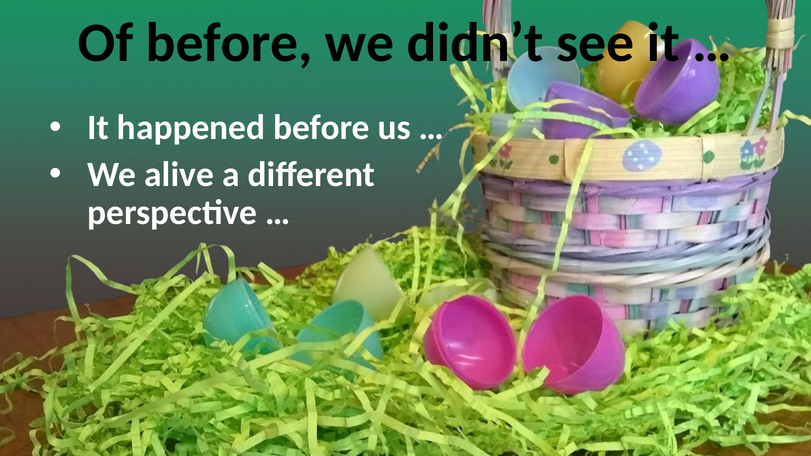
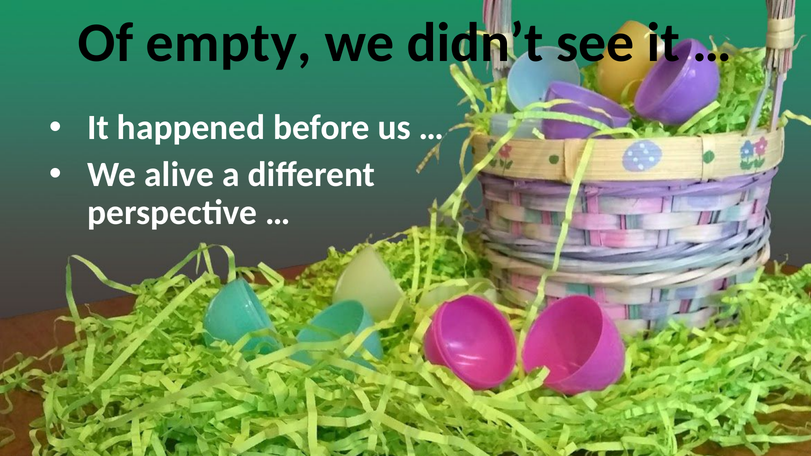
Of before: before -> empty (229, 43)
